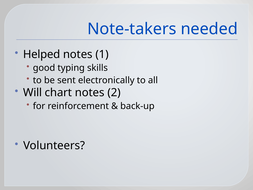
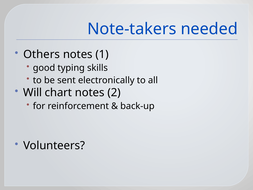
Helped: Helped -> Others (42, 54)
